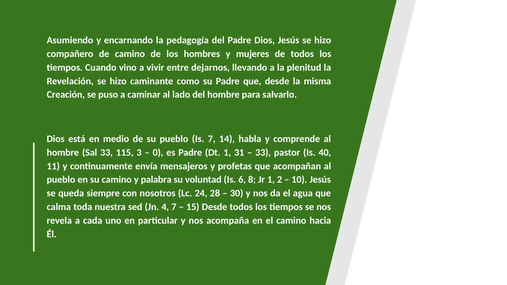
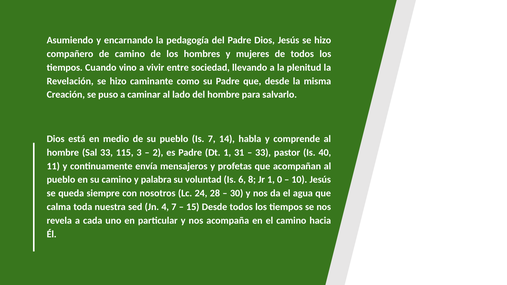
dejarnos: dejarnos -> sociedad (210, 68)
0: 0 -> 2 (158, 153)
2: 2 -> 0 (280, 180)
